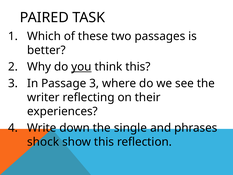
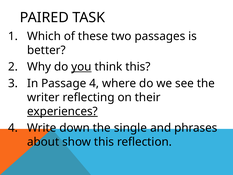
Passage 3: 3 -> 4 (94, 83)
experiences underline: none -> present (62, 111)
shock: shock -> about (43, 142)
